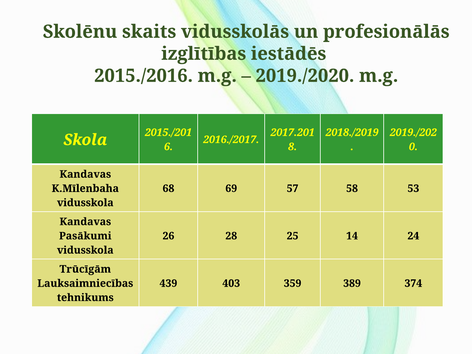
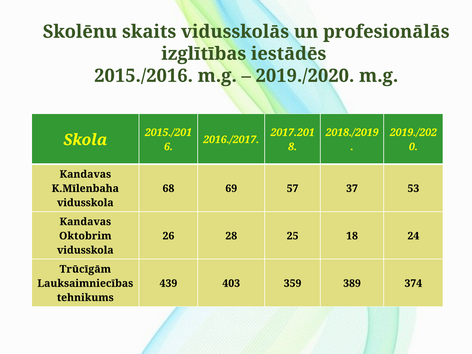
58: 58 -> 37 (352, 189)
Pasākumi: Pasākumi -> Oktobrim (85, 236)
14: 14 -> 18 (352, 236)
